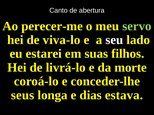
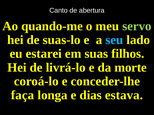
perecer-me: perecer-me -> quando-me (52, 26)
viva-lo: viva-lo -> suas-lo (62, 40)
seu colour: white -> light blue (114, 40)
seus: seus -> faça (23, 95)
